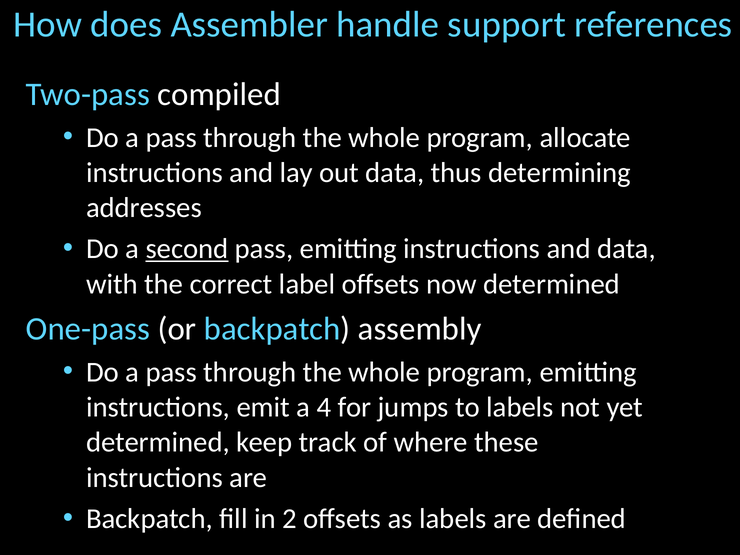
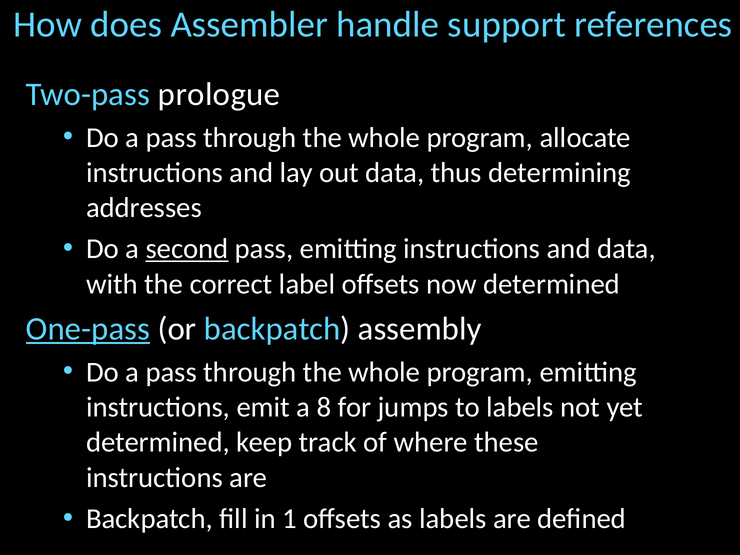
compiled: compiled -> prologue (219, 94)
One-pass underline: none -> present (88, 329)
4: 4 -> 8 (324, 407)
2: 2 -> 1 (290, 519)
